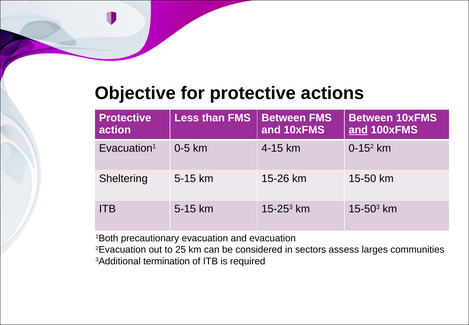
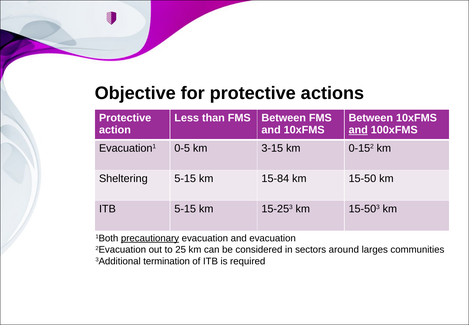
4-15: 4-15 -> 3-15 (272, 148)
15-26: 15-26 -> 15-84 (275, 178)
precautionary underline: none -> present (150, 238)
assess: assess -> around (344, 250)
